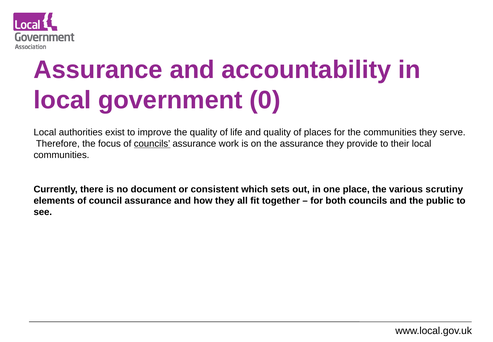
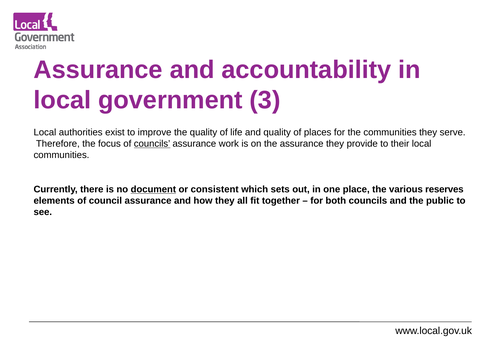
0: 0 -> 3 (265, 100)
document underline: none -> present (153, 189)
scrutiny: scrutiny -> reserves (444, 189)
